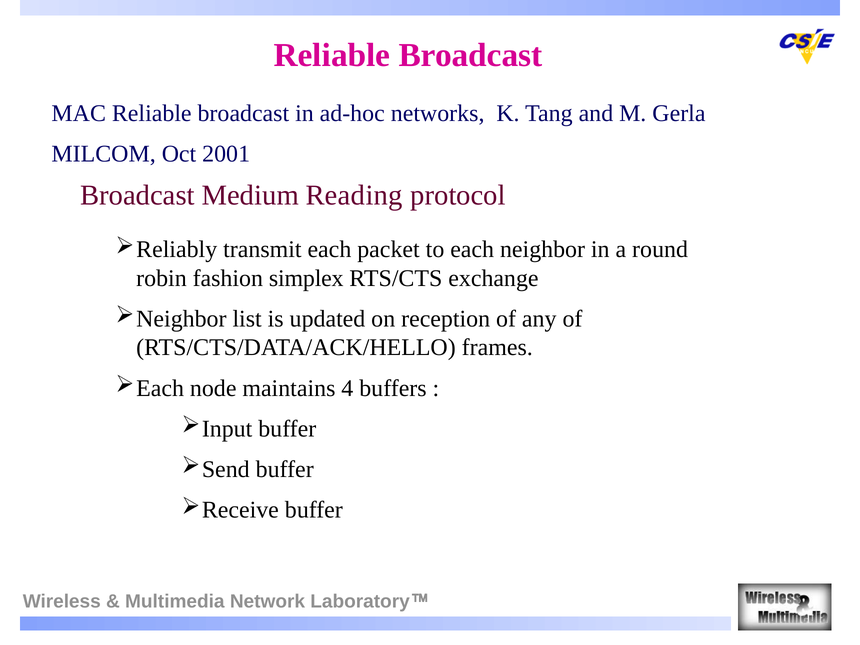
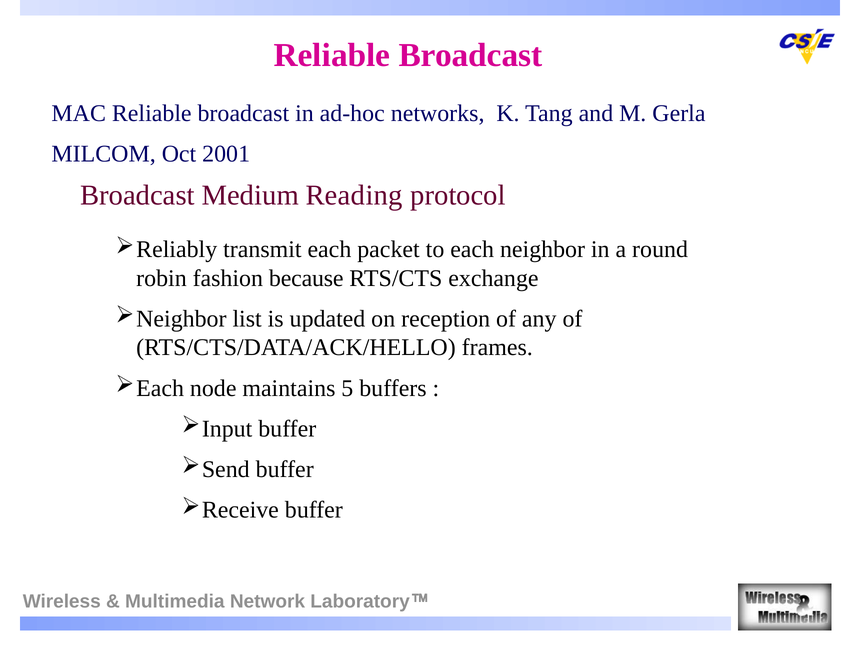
simplex: simplex -> because (306, 278)
4: 4 -> 5 (347, 388)
